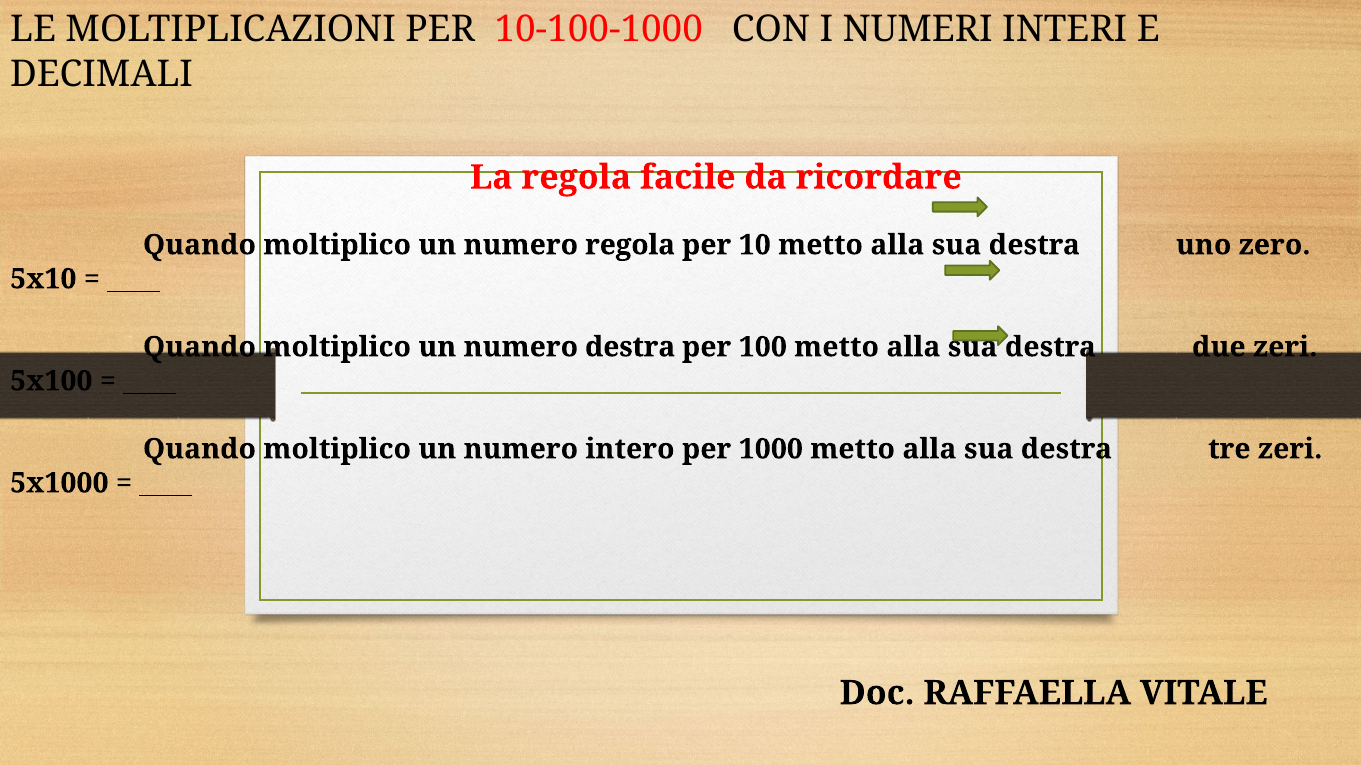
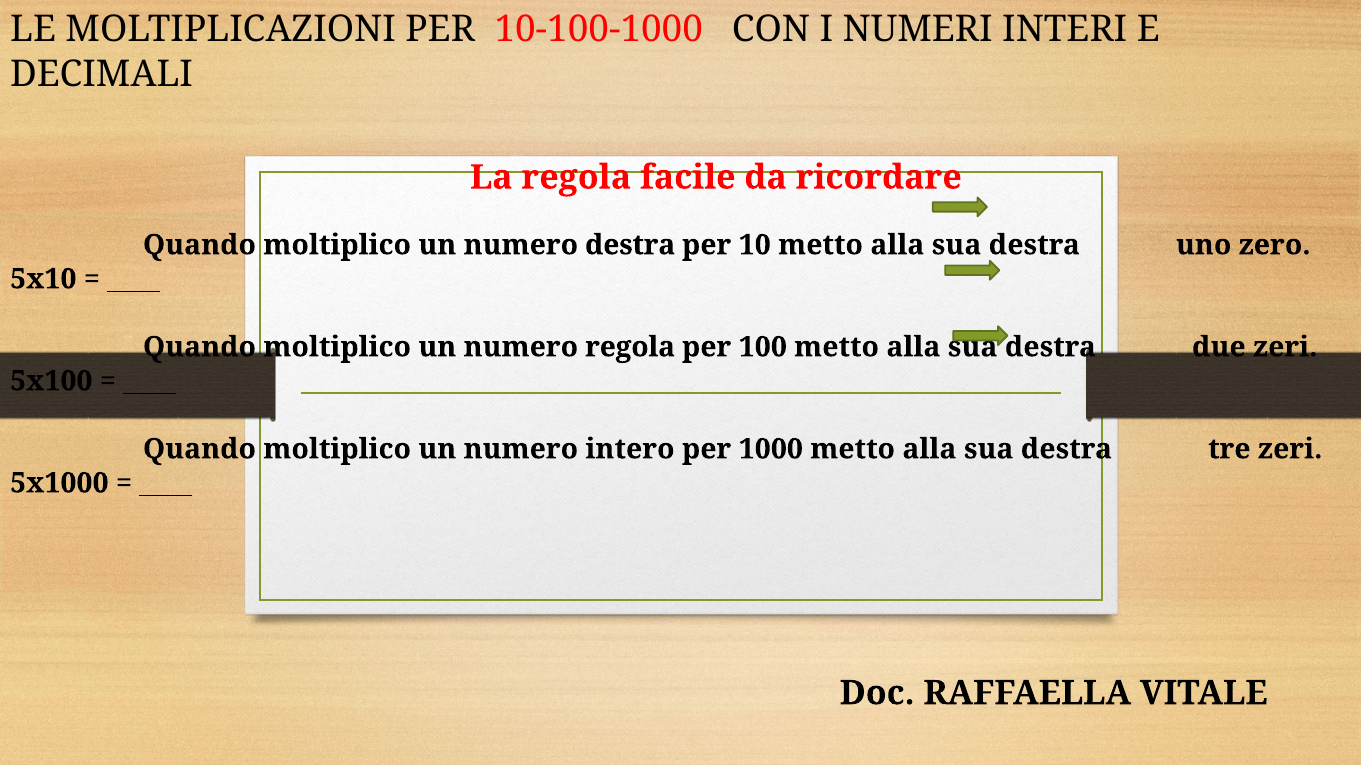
numero regola: regola -> destra (630, 245)
numero destra: destra -> regola (630, 347)
